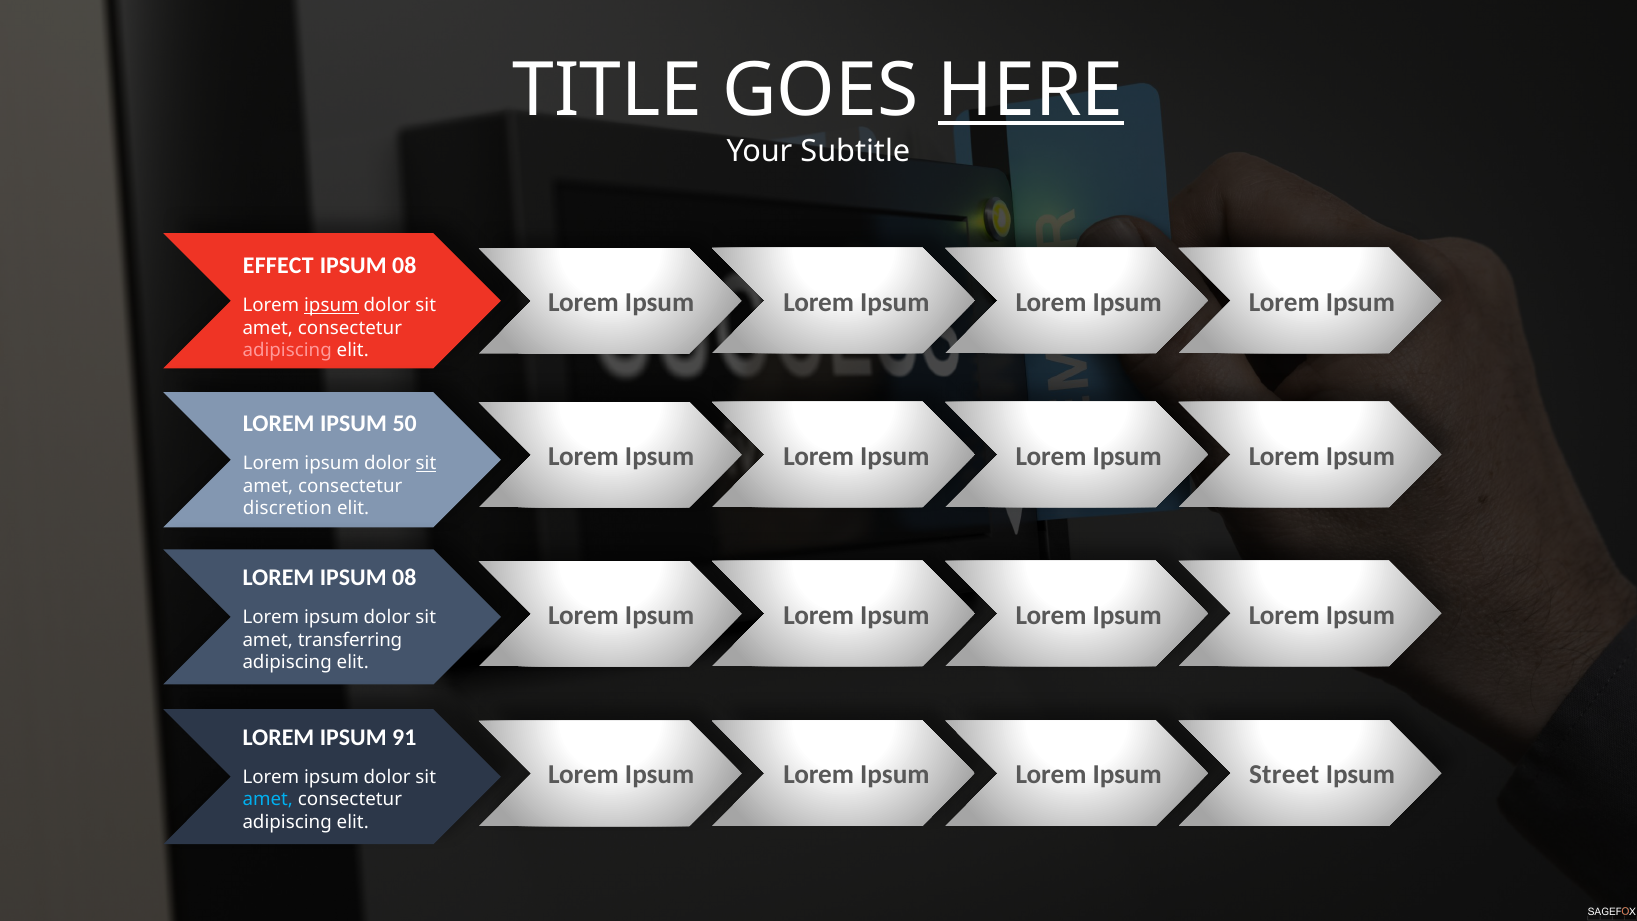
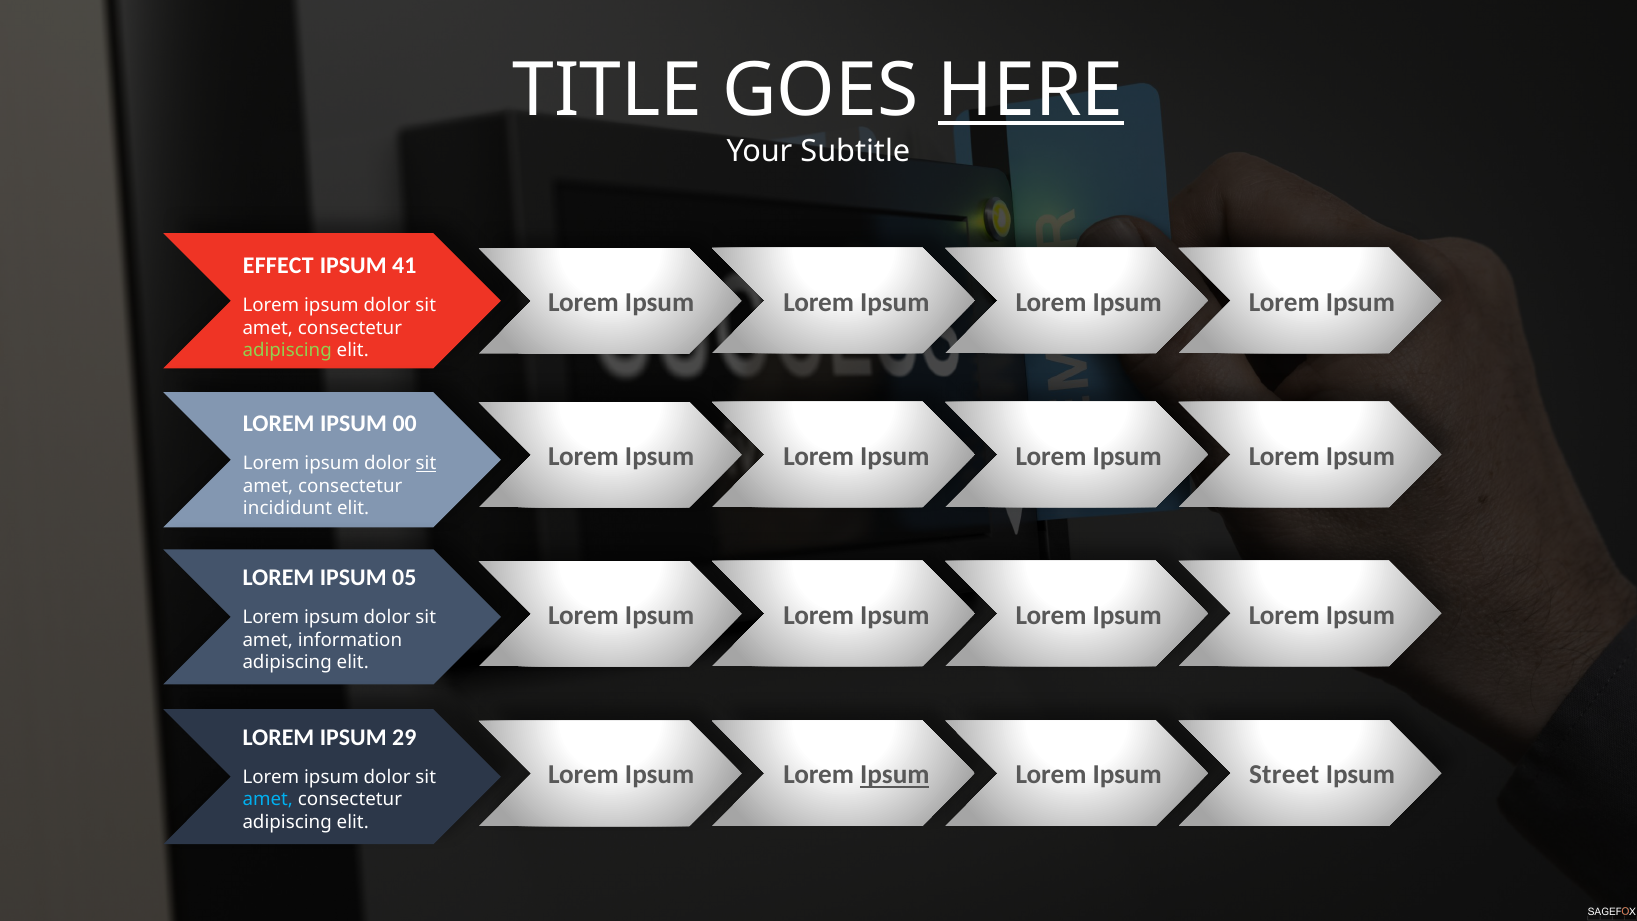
08: 08 -> 41 (404, 266)
ipsum underline: present -> none (331, 305)
adipiscing colour: pink -> light green (287, 350)
50: 50 -> 00 (405, 424)
discretion: discretion -> incididunt (287, 508)
LOREM IPSUM 08: 08 -> 05 (404, 578)
transferring: transferring -> information (350, 640)
91: 91 -> 29 (404, 737)
Ipsum underline: none -> present (895, 775)
